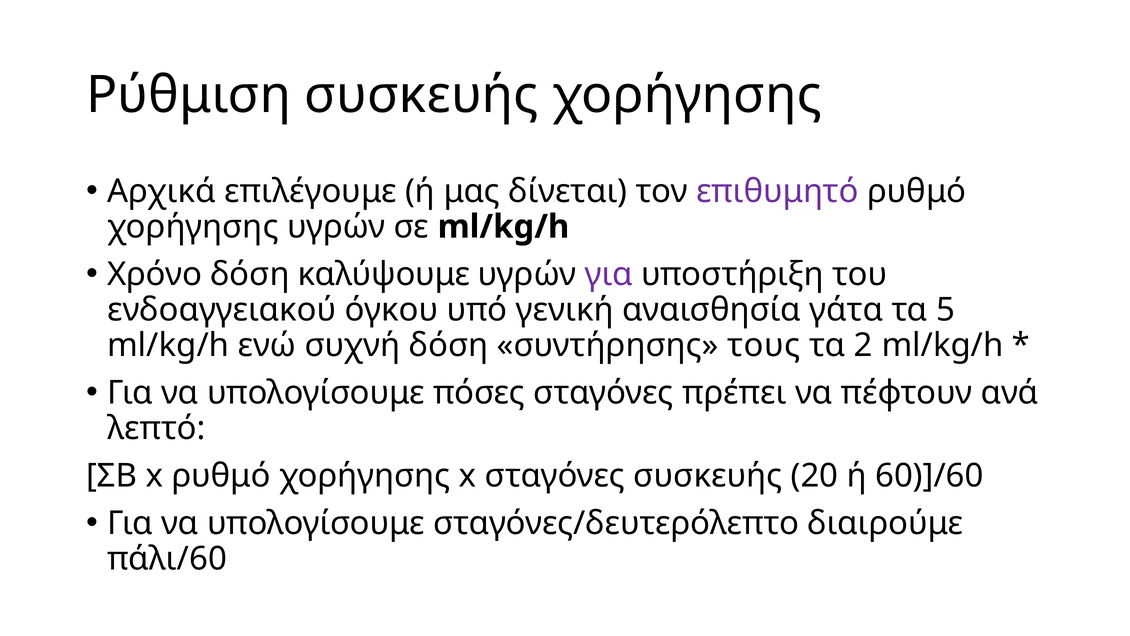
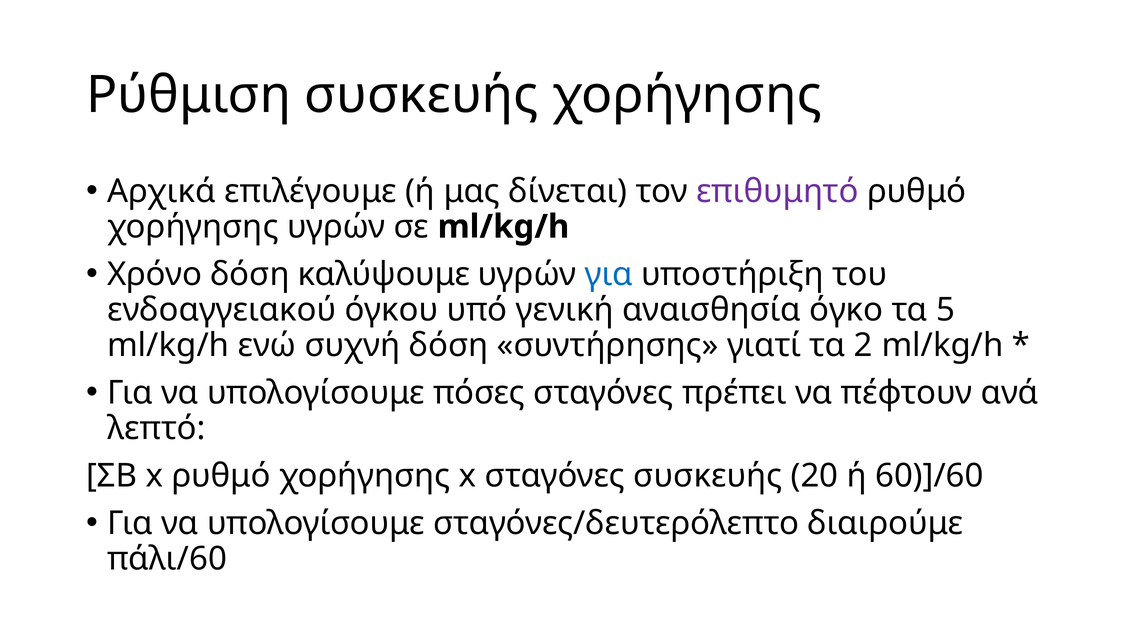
για colour: purple -> blue (609, 274)
γάτα: γάτα -> όγκο (846, 310)
τους: τους -> γιατί (764, 345)
